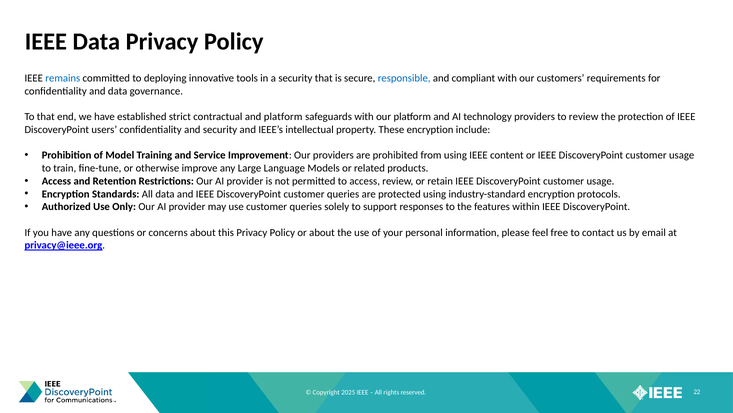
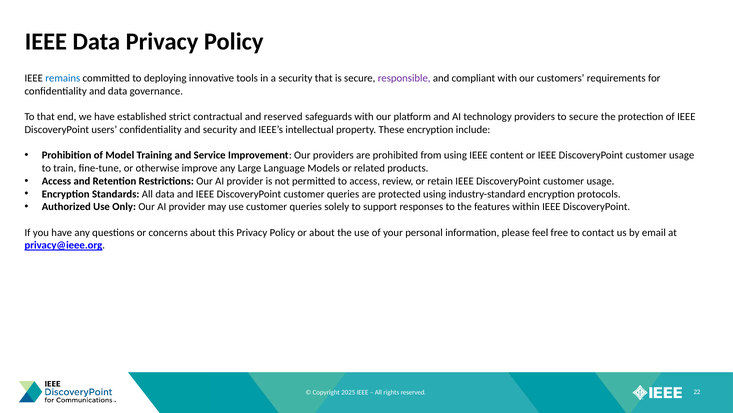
responsible colour: blue -> purple (404, 78)
and platform: platform -> reserved (283, 117)
to review: review -> secure (584, 117)
